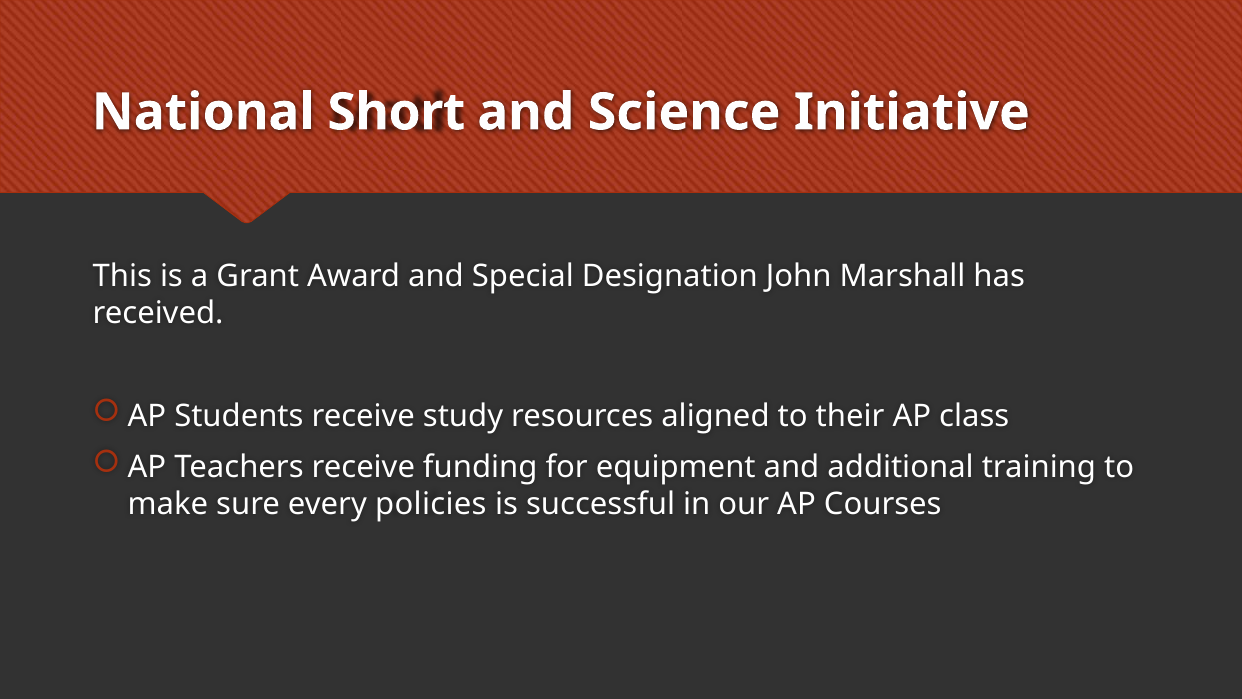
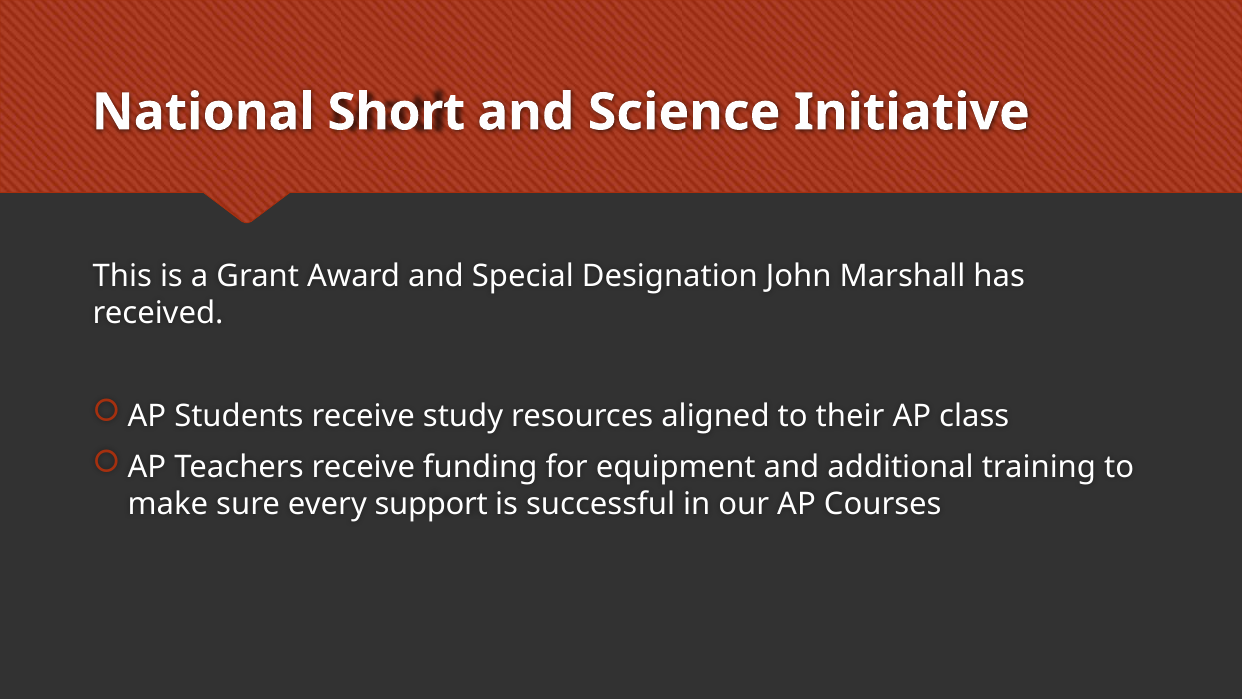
policies: policies -> support (431, 504)
